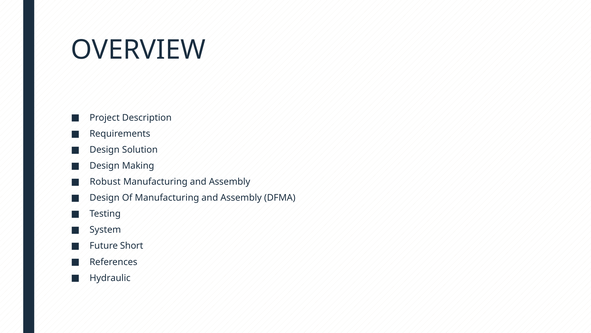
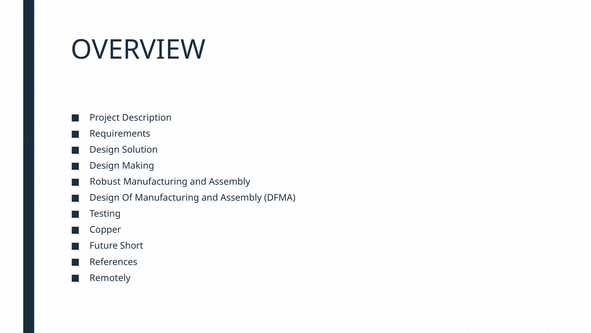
System: System -> Copper (105, 230)
Hydraulic: Hydraulic -> Remotely (110, 278)
